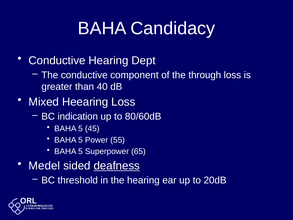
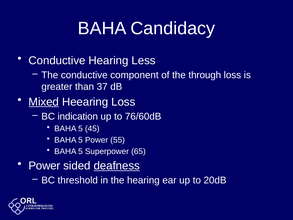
Dept: Dept -> Less (144, 60)
40: 40 -> 37 (102, 87)
Mixed underline: none -> present (44, 102)
80/60dB: 80/60dB -> 76/60dB (143, 116)
Medel: Medel -> Power (44, 166)
